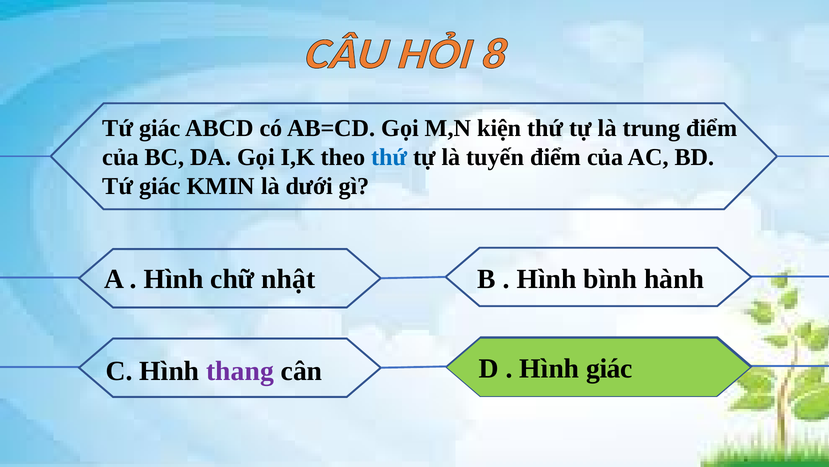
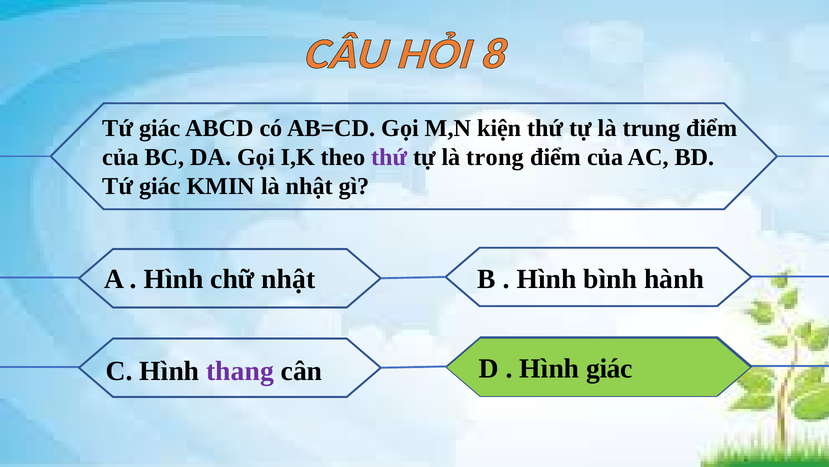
thứ colour: blue -> purple (389, 157)
tuyến: tuyến -> trong (495, 157)
là dưới: dưới -> nhật (309, 186)
